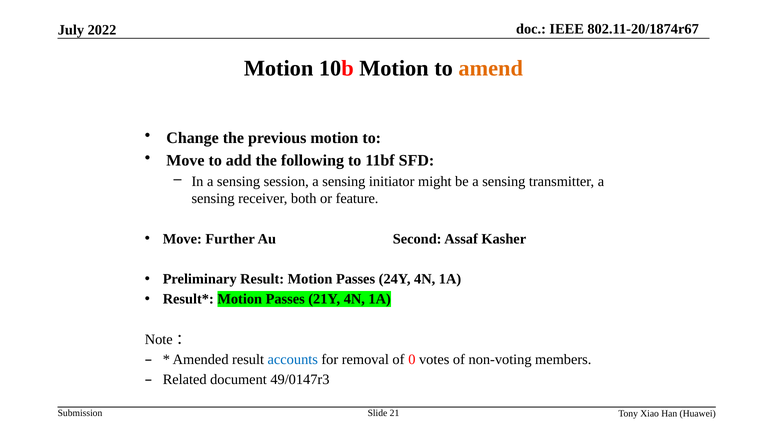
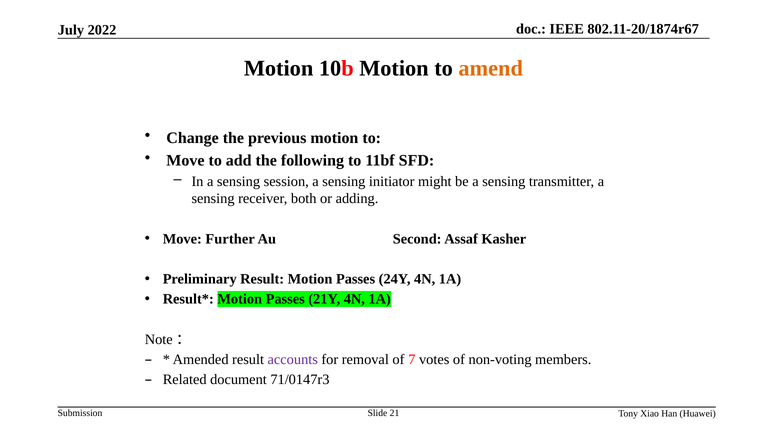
feature: feature -> adding (357, 199)
accounts colour: blue -> purple (293, 360)
0: 0 -> 7 (412, 360)
49/0147r3: 49/0147r3 -> 71/0147r3 (300, 380)
